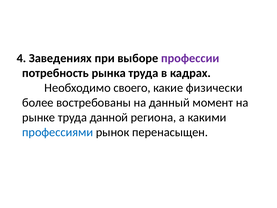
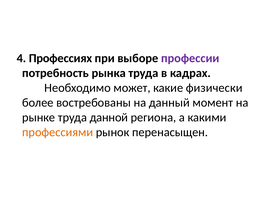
Заведениях: Заведениях -> Профессиях (60, 58)
своего: своего -> может (132, 88)
профессиями colour: blue -> orange (58, 132)
